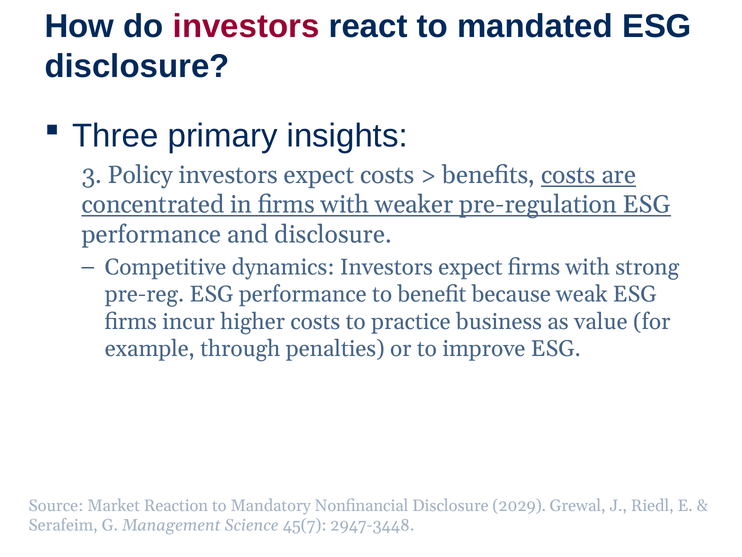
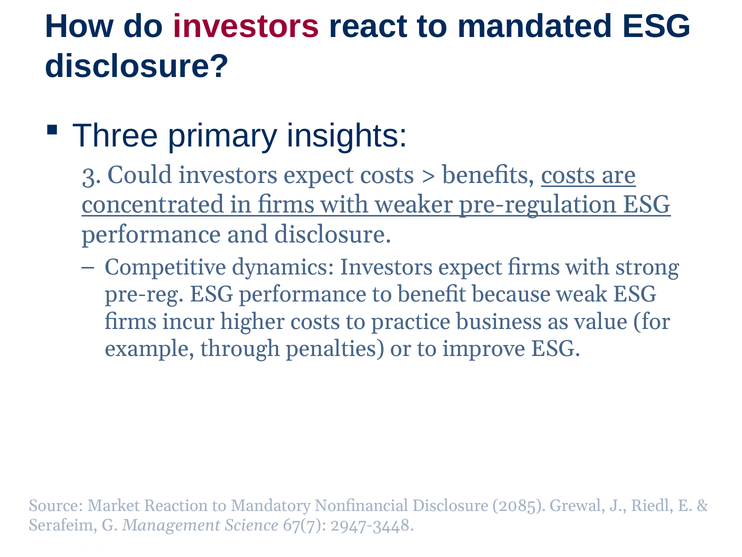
Policy: Policy -> Could (140, 175)
2029: 2029 -> 2085 (519, 505)
45(7: 45(7 -> 67(7 (305, 525)
